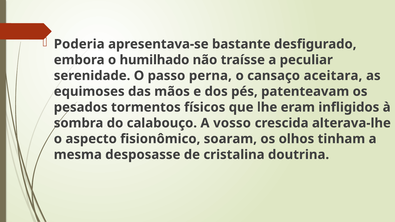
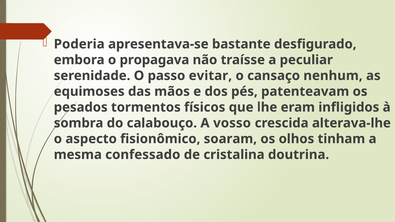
humilhado: humilhado -> propagava (154, 60)
perna: perna -> evitar (210, 76)
aceitara: aceitara -> nenhum (333, 76)
desposasse: desposasse -> confessado (143, 155)
